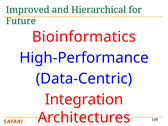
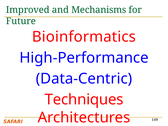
Hierarchical: Hierarchical -> Mechanisms (99, 10)
Integration: Integration -> Techniques (84, 100)
